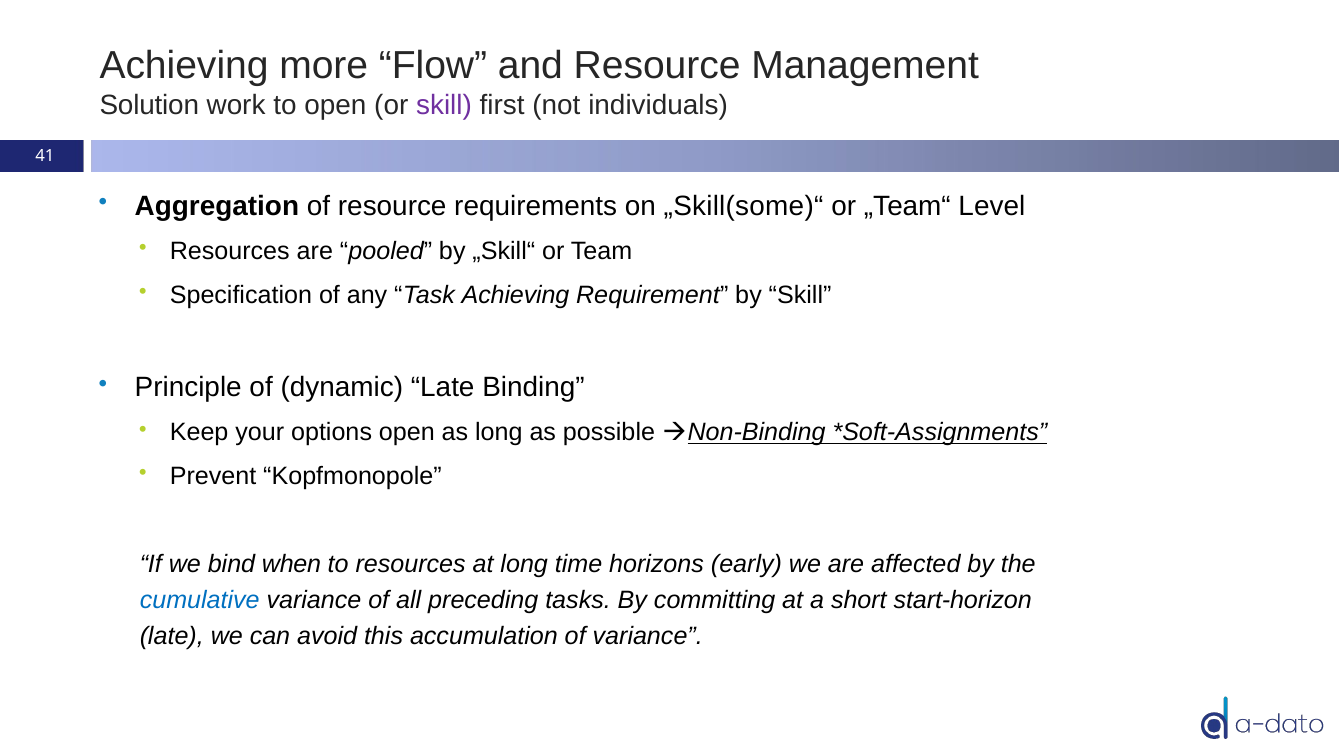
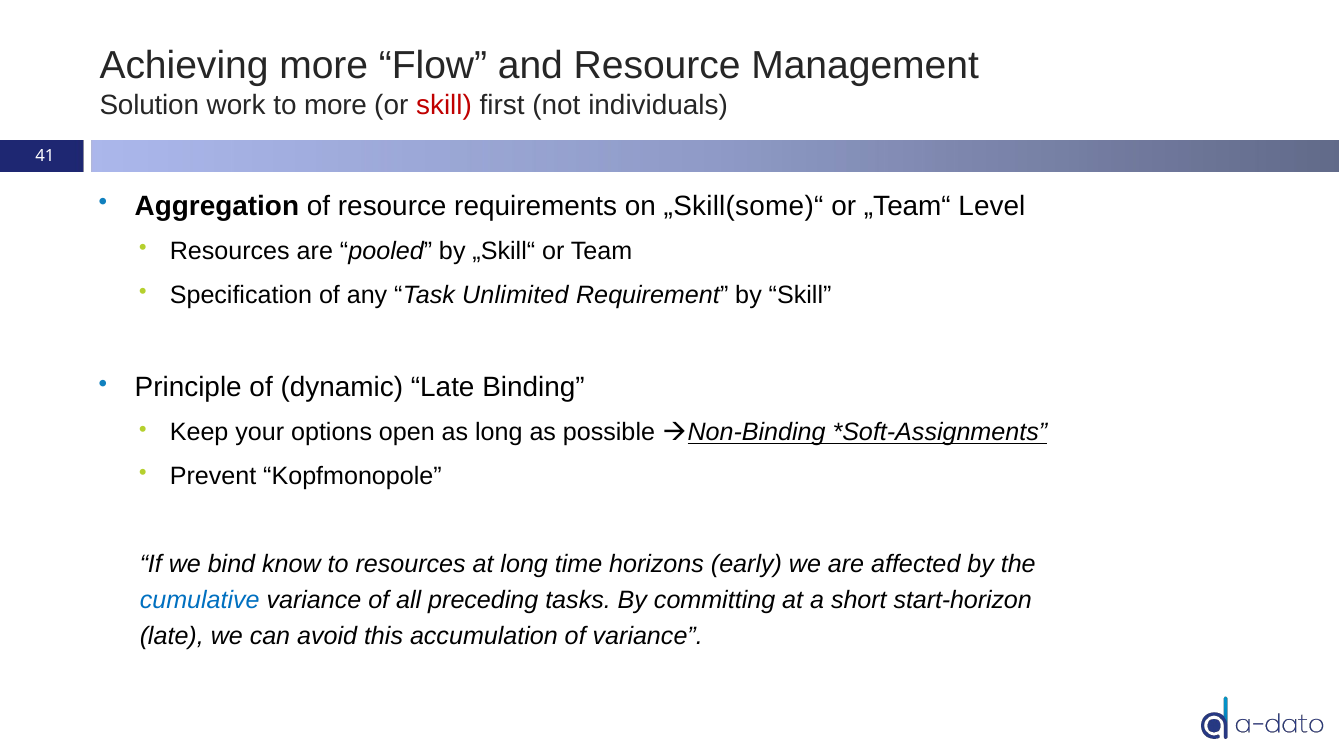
to open: open -> more (336, 105)
skill colour: purple -> red (444, 105)
Task Achieving: Achieving -> Unlimited (515, 295)
when: when -> know (291, 564)
